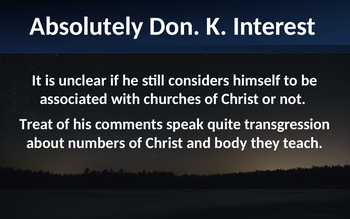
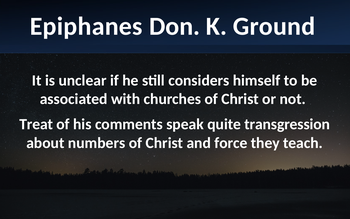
Absolutely: Absolutely -> Epiphanes (86, 26)
Interest: Interest -> Ground (274, 26)
body: body -> force (231, 143)
